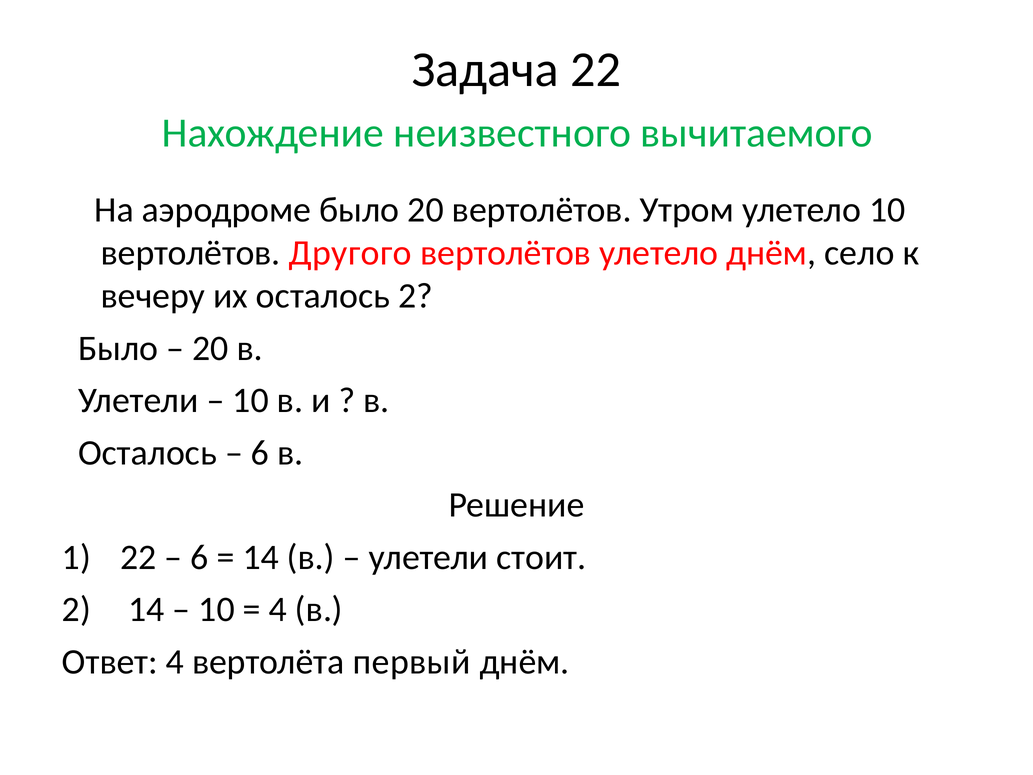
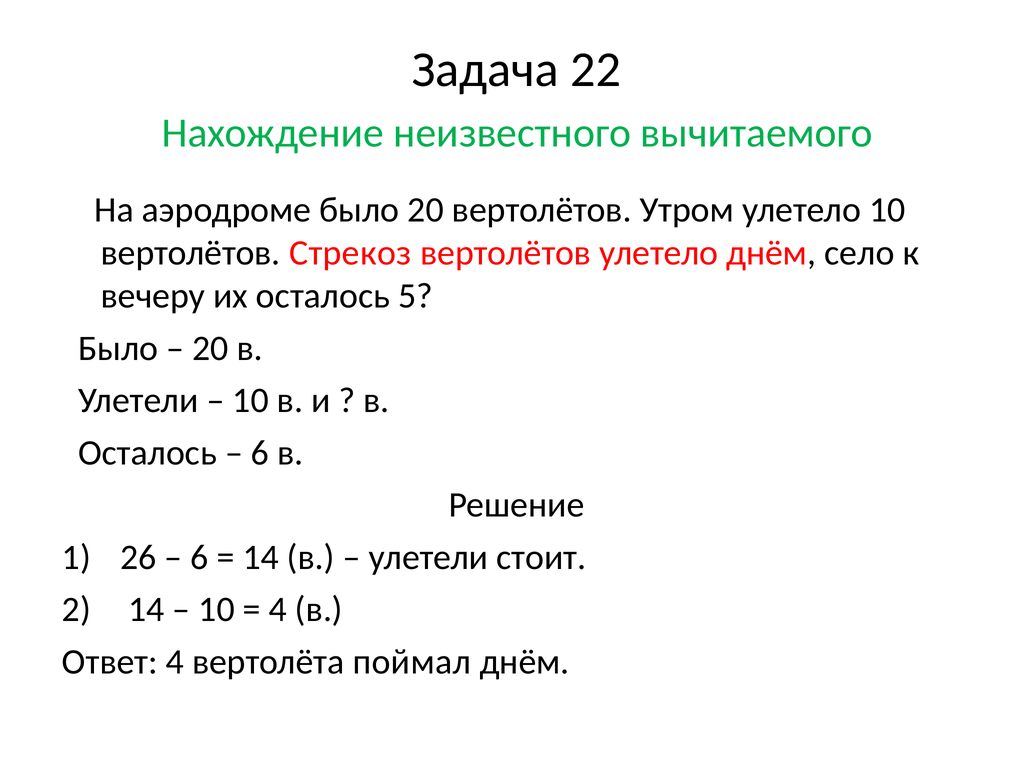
Другого: Другого -> Стрекоз (350, 253)
осталось 2: 2 -> 5 (415, 296)
22: 22 -> 26 (138, 557)
первый: первый -> поймал (412, 662)
